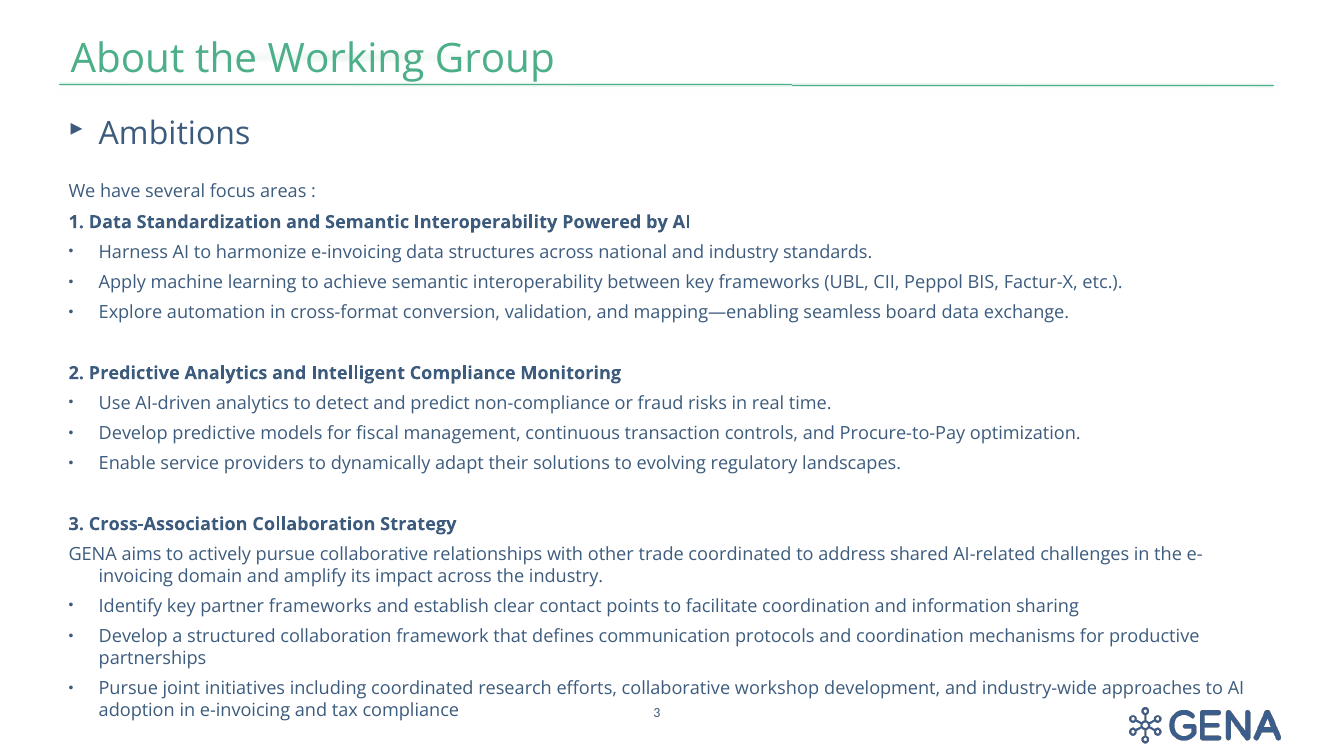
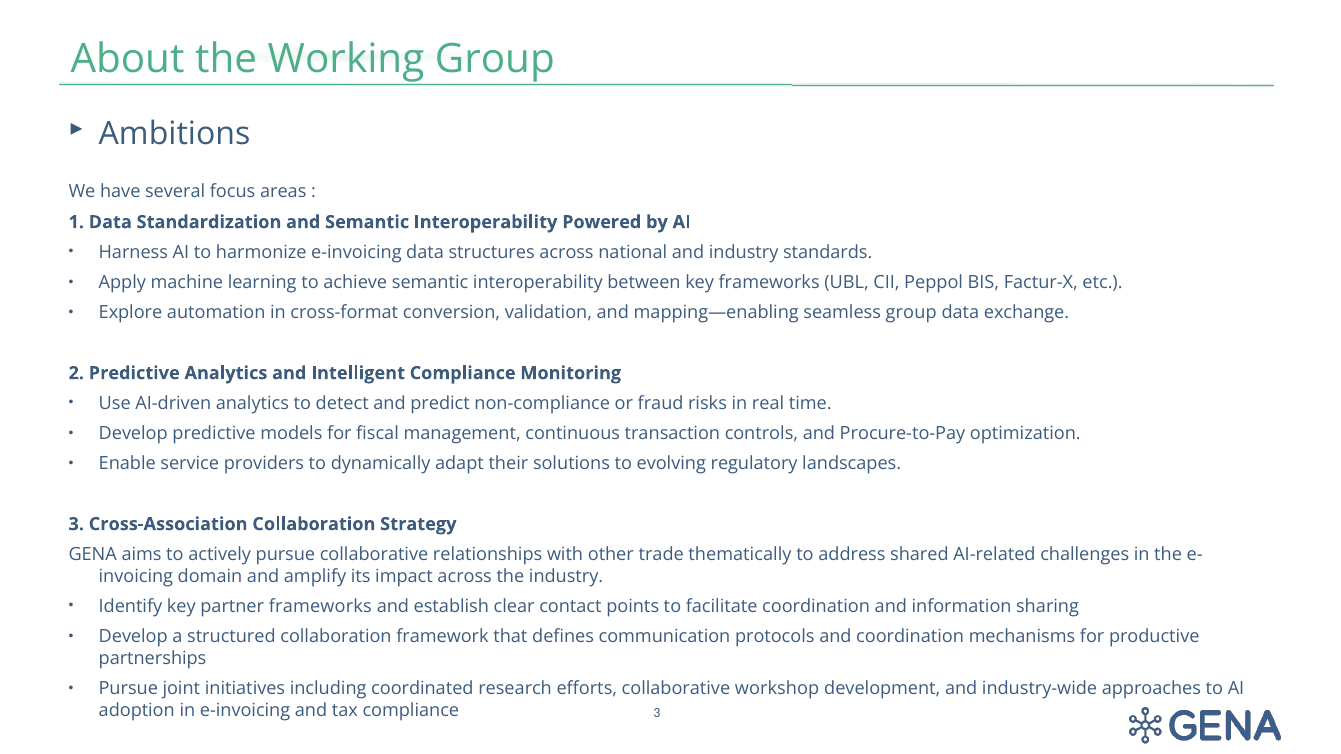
seamless board: board -> group (911, 313)
trade coordinated: coordinated -> thematically (740, 555)
